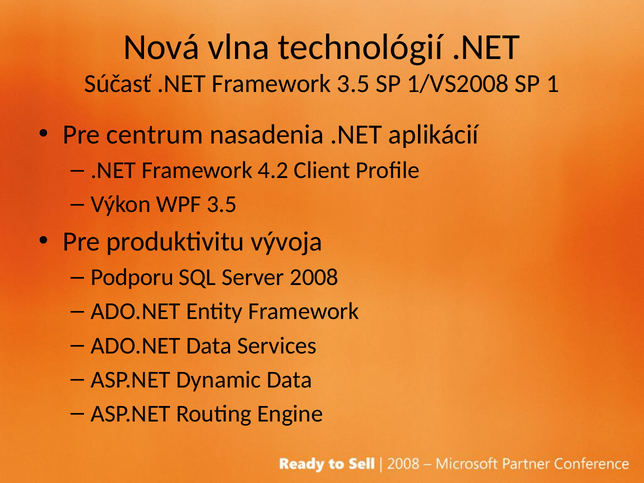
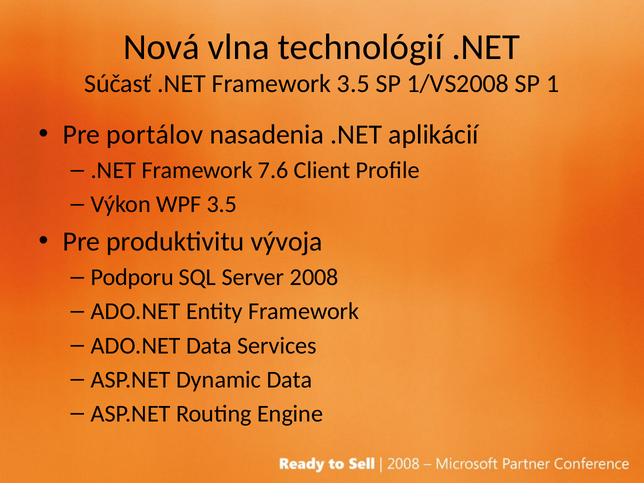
centrum: centrum -> portálov (155, 135)
4.2: 4.2 -> 7.6 (273, 170)
